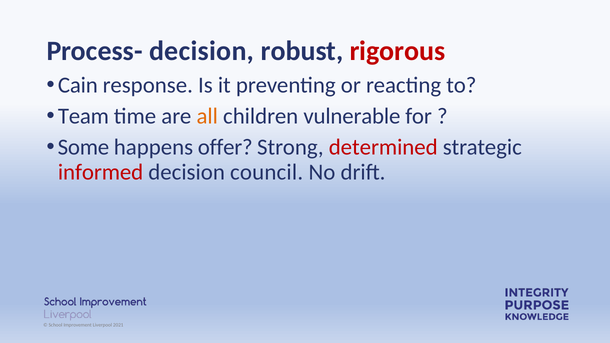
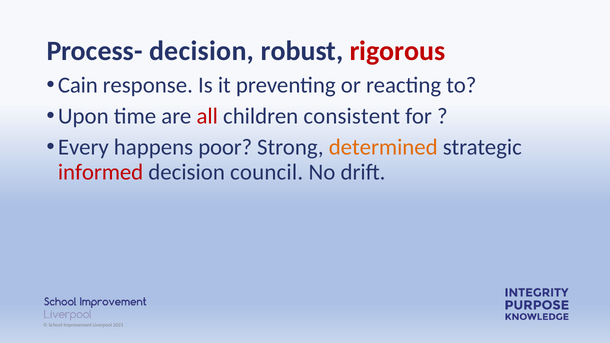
Team: Team -> Upon (83, 116)
all colour: orange -> red (207, 116)
vulnerable: vulnerable -> consistent (352, 116)
Some: Some -> Every (83, 147)
offer: offer -> poor (225, 147)
determined colour: red -> orange (383, 147)
